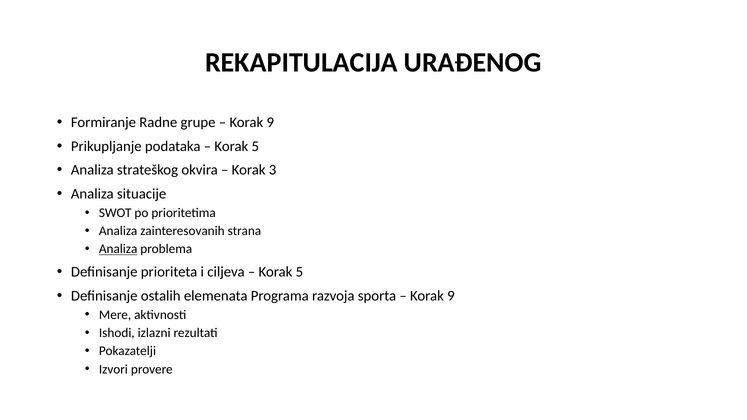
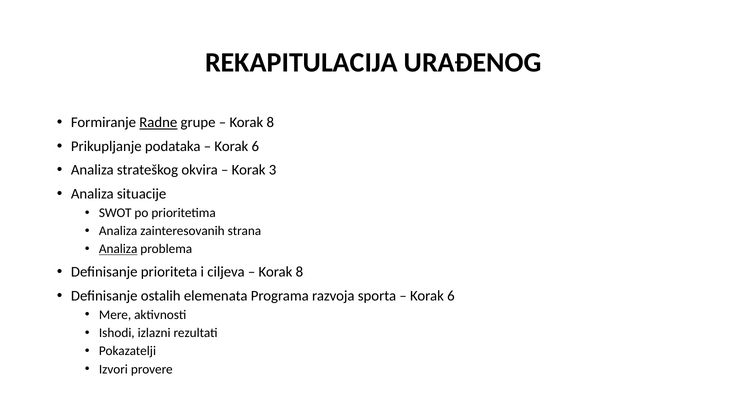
Radne underline: none -> present (158, 123)
9: 9 -> 8 (270, 123)
5: 5 -> 6 (255, 146)
5: 5 -> 8 (299, 272)
9: 9 -> 6 (451, 296)
